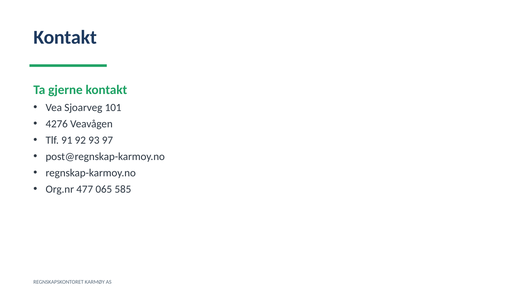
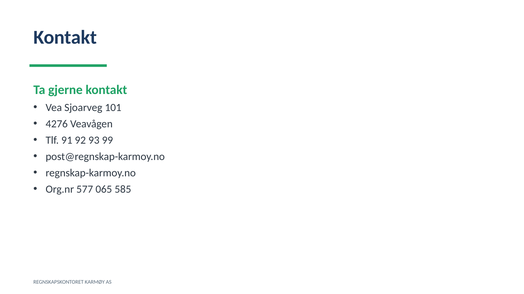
97: 97 -> 99 (107, 141)
477: 477 -> 577 (85, 190)
